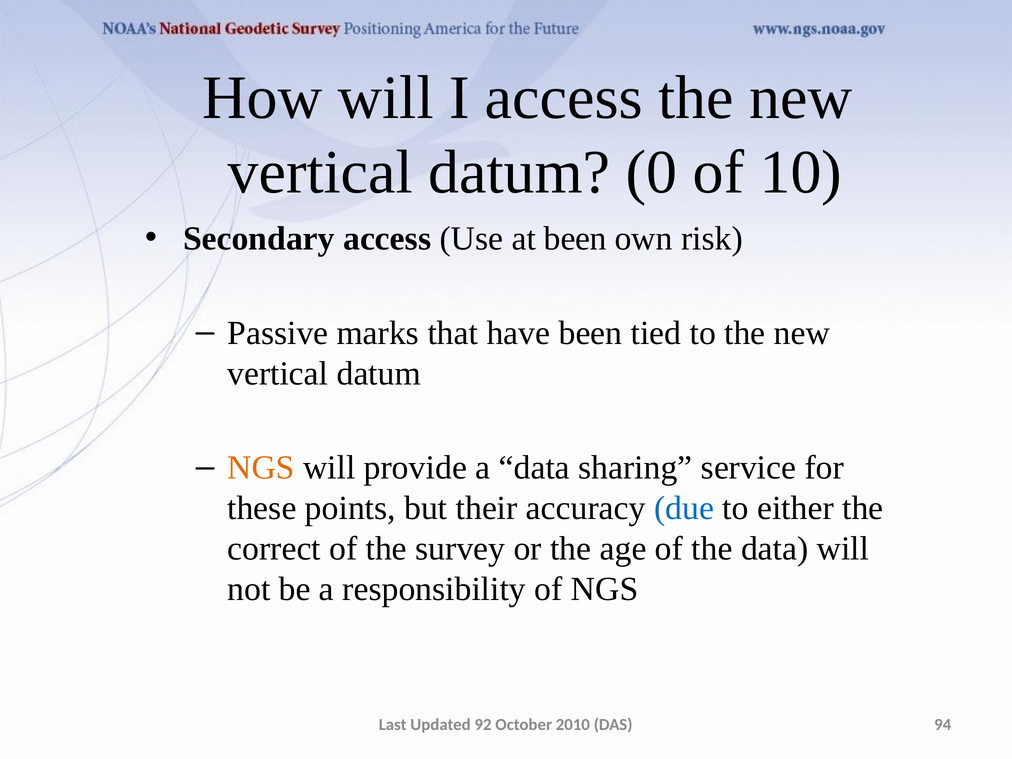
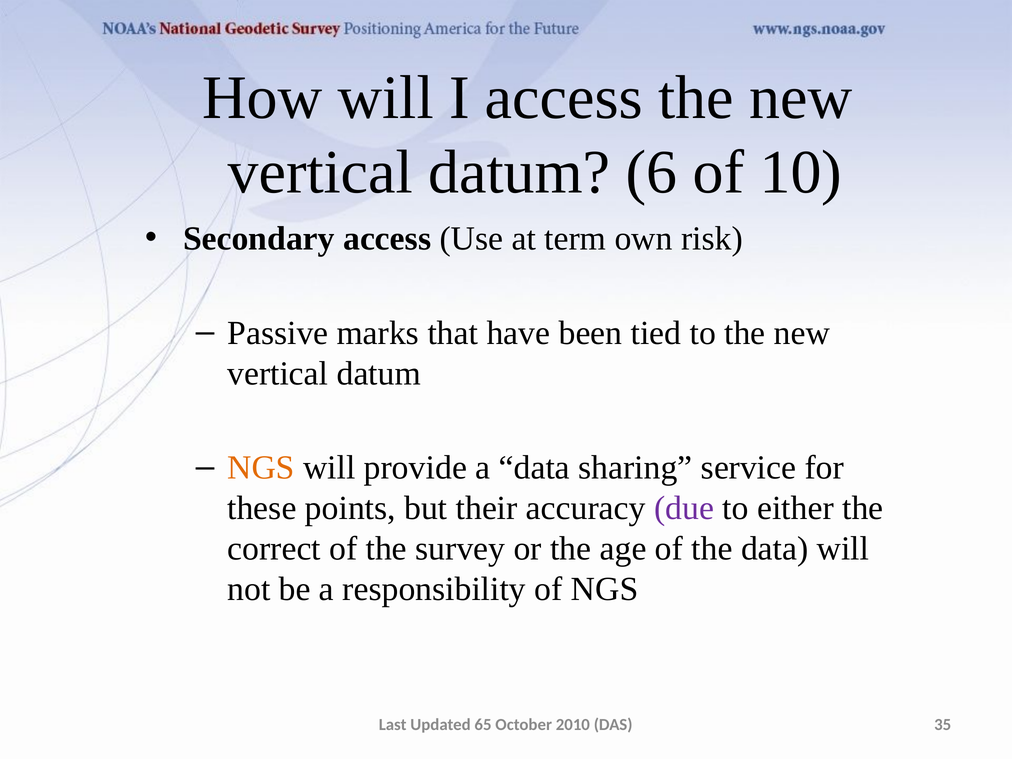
0: 0 -> 6 (651, 172)
at been: been -> term (575, 239)
due colour: blue -> purple (684, 508)
92: 92 -> 65 (483, 725)
94: 94 -> 35 (943, 725)
